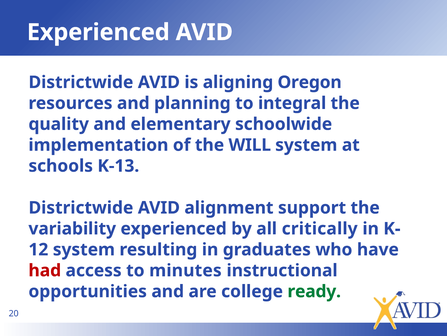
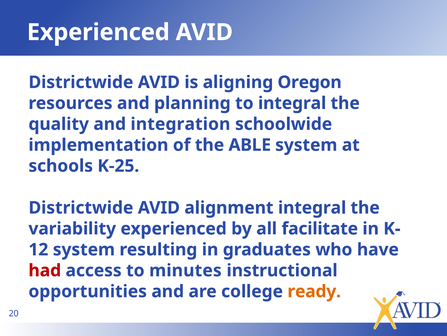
elementary: elementary -> integration (180, 124)
WILL: WILL -> ABLE (250, 145)
K-13: K-13 -> K-25 (118, 166)
alignment support: support -> integral (312, 207)
critically: critically -> facilitate (320, 228)
ready colour: green -> orange (314, 291)
